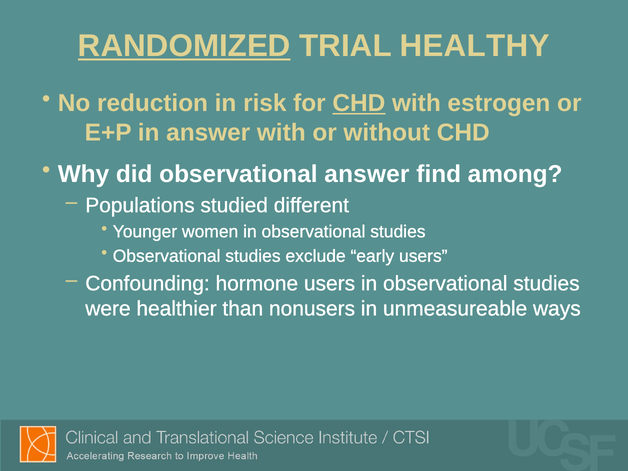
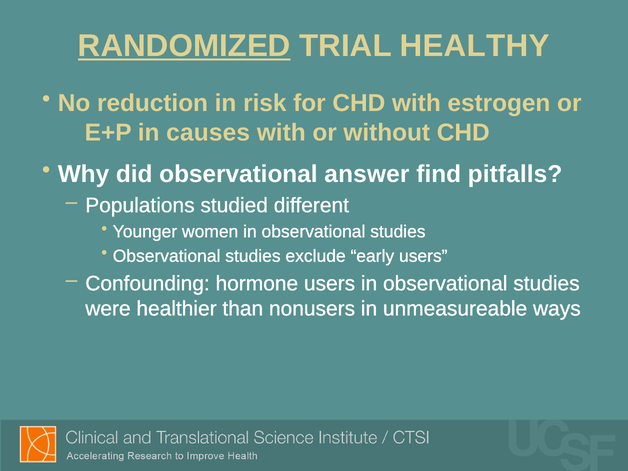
CHD underline: present -> none (359, 103)
in answer: answer -> causes (208, 133)
among: among -> pitfalls (515, 174)
